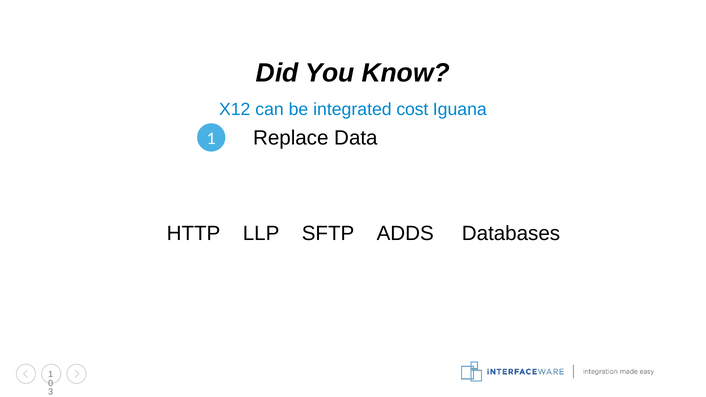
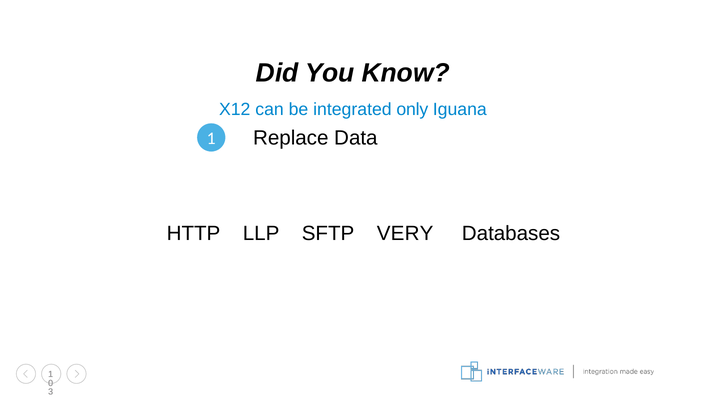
cost: cost -> only (412, 109)
ADDS: ADDS -> VERY (405, 233)
